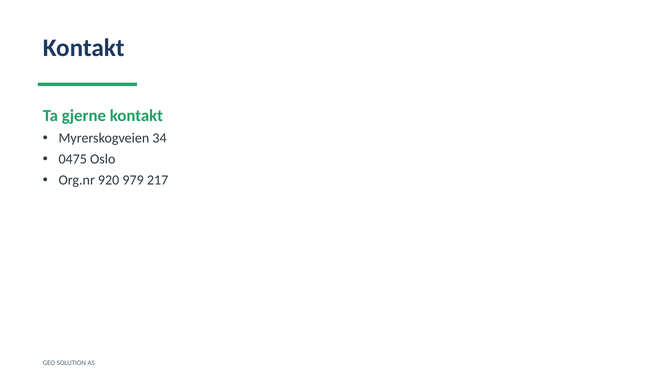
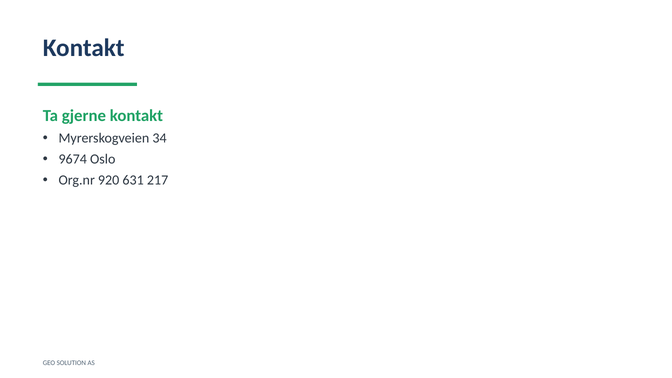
0475: 0475 -> 9674 (73, 159)
979: 979 -> 631 (133, 180)
